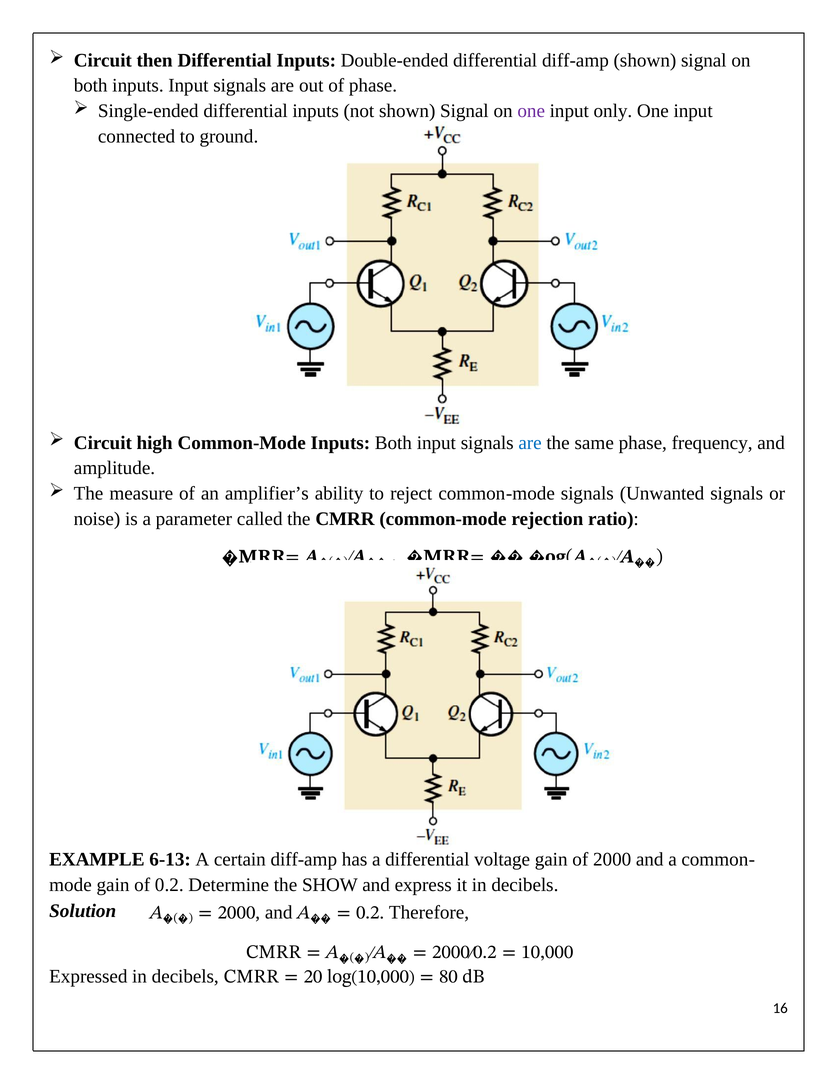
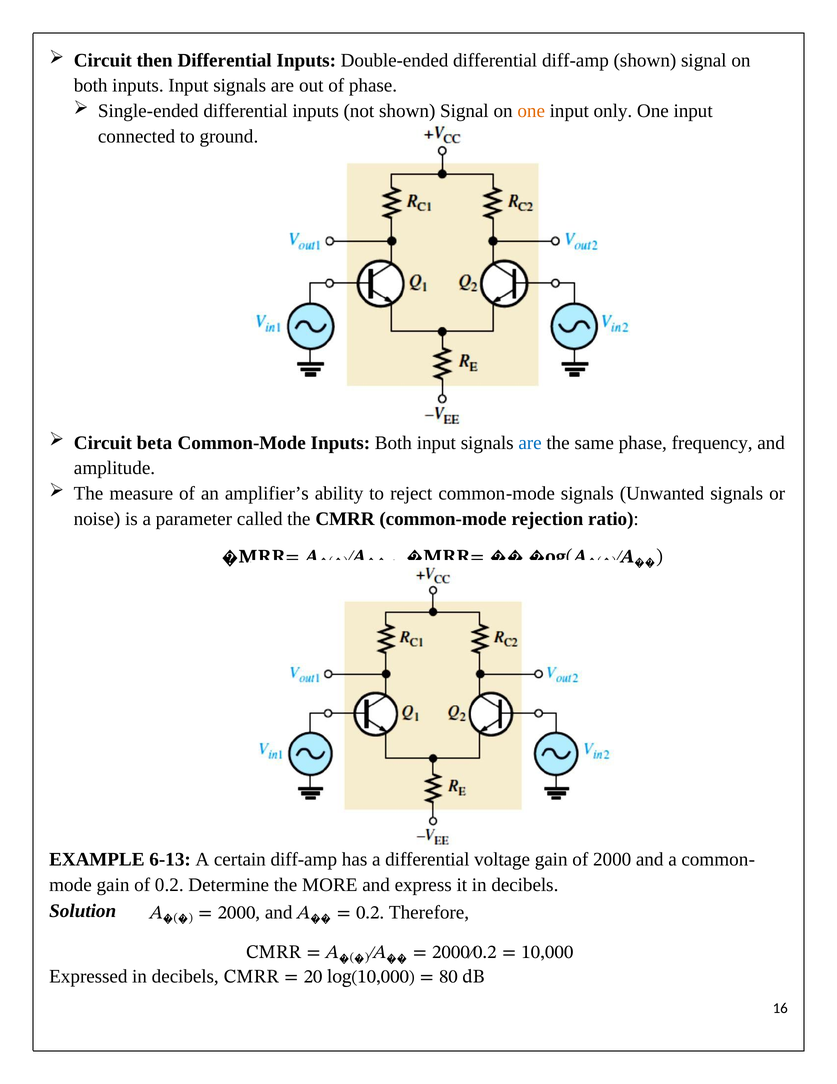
one colour: purple -> orange (531, 111)
high: high -> beta (154, 442)
SHOW: SHOW -> MORE (330, 884)
